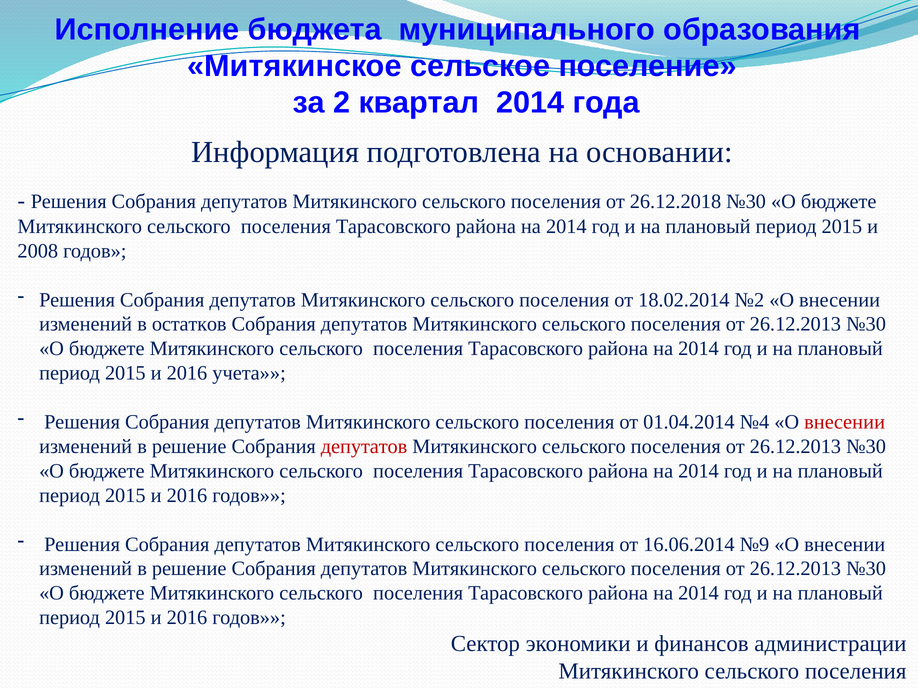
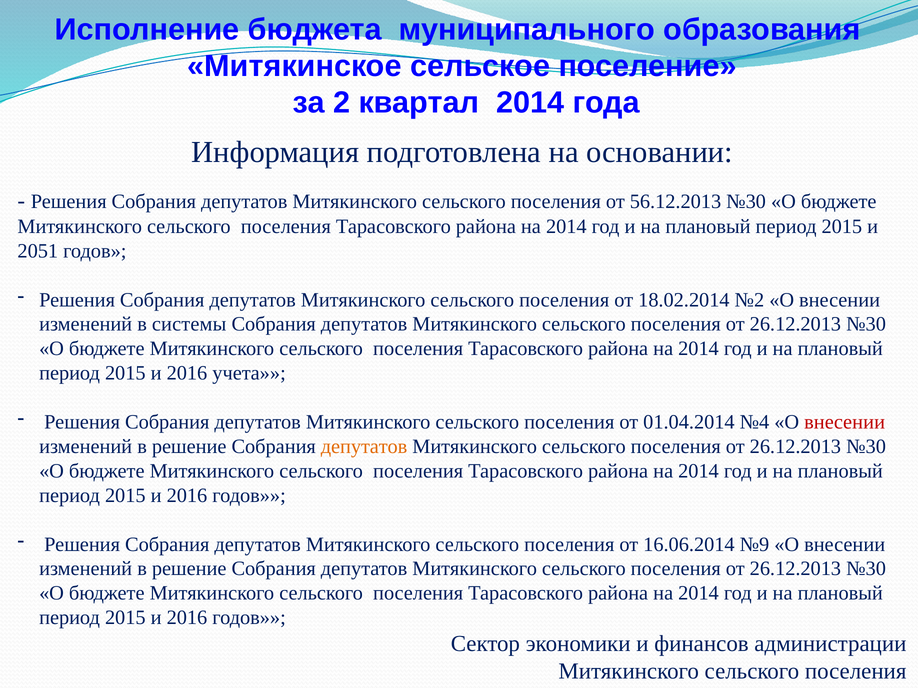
26.12.2018: 26.12.2018 -> 56.12.2013 (675, 202)
2008: 2008 -> 2051 (38, 251)
остатков: остатков -> системы (189, 324)
депутатов colour: red -> orange (364, 447)
